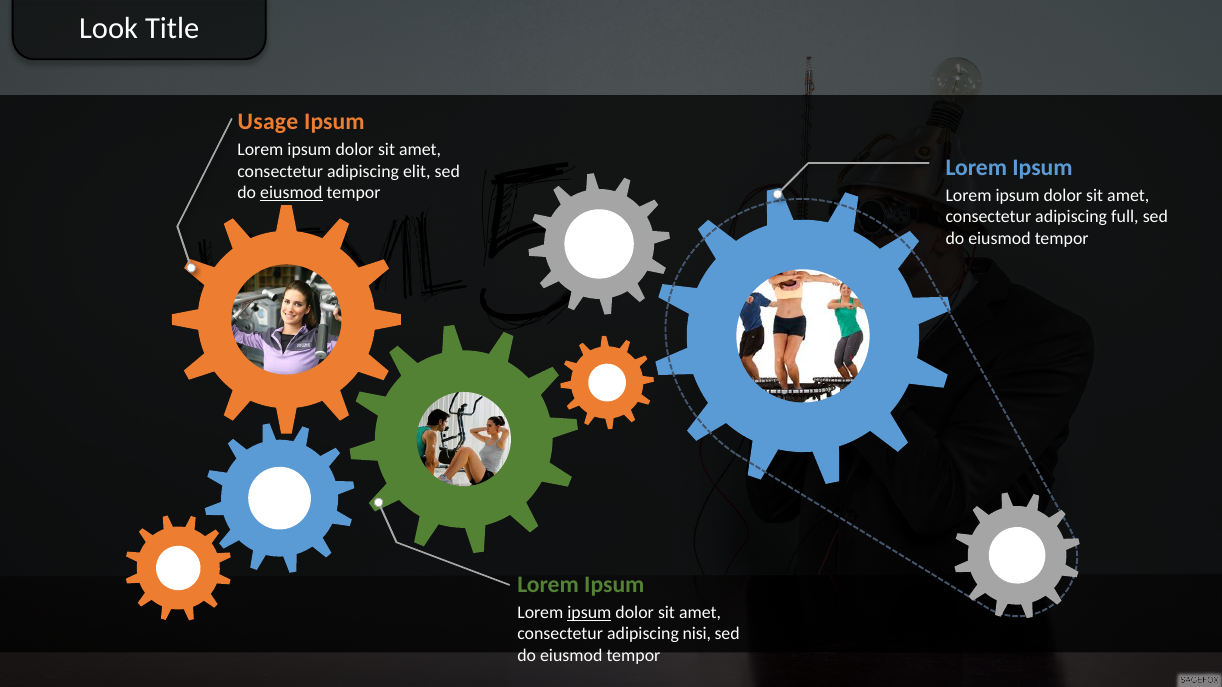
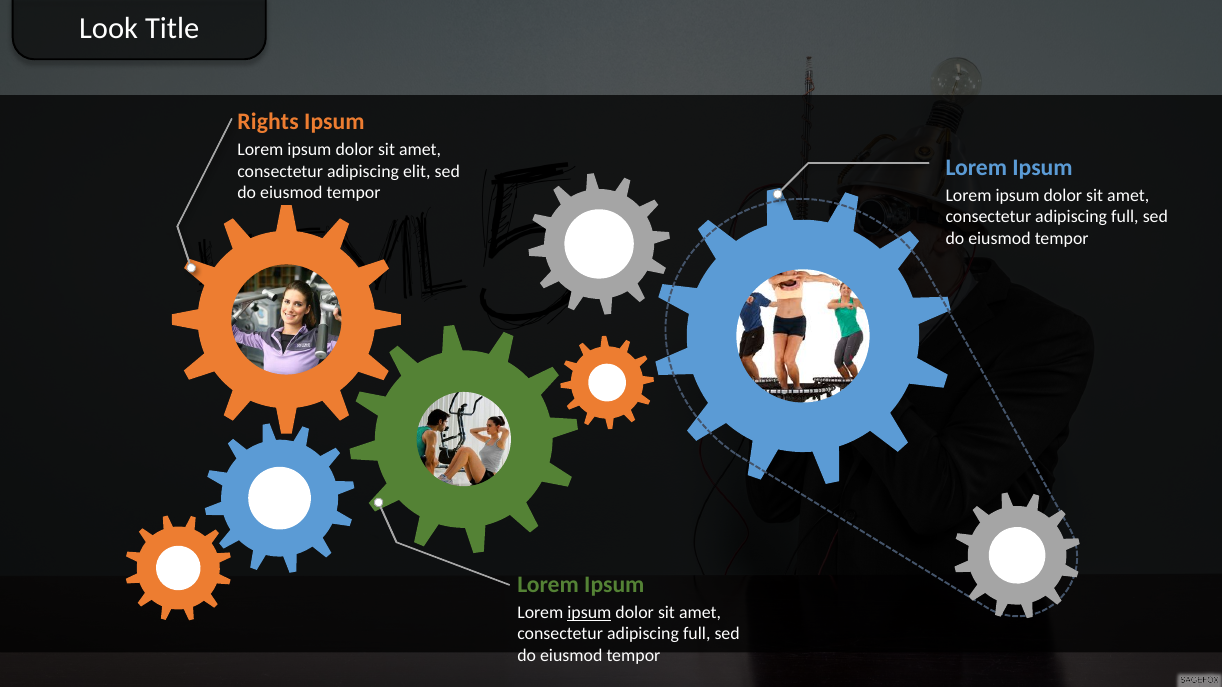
Usage: Usage -> Rights (268, 122)
eiusmod underline: present -> none (291, 193)
nisi: nisi -> full (697, 634)
